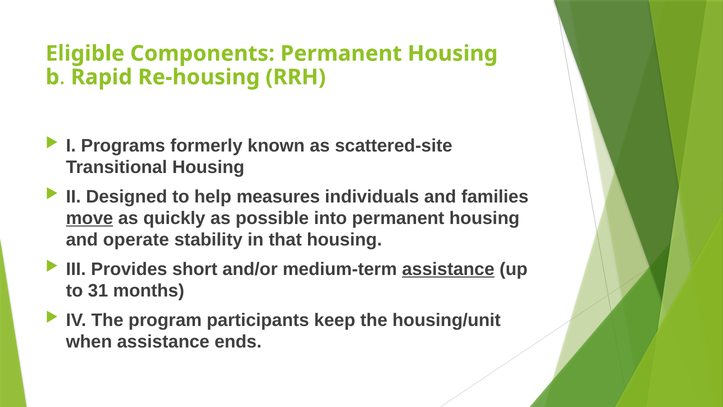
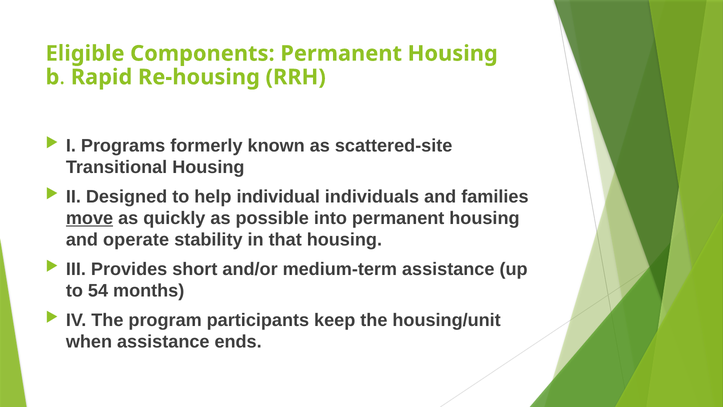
measures: measures -> individual (278, 196)
assistance underline: present -> none (448, 269)
31: 31 -> 54 (98, 291)
